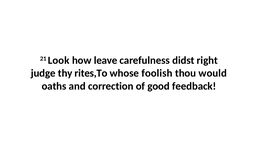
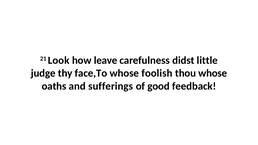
right: right -> little (207, 60)
rites,To: rites,To -> face,To (91, 73)
thou would: would -> whose (213, 73)
correction: correction -> sufferings (111, 86)
